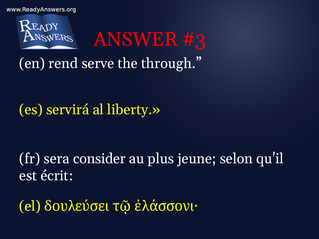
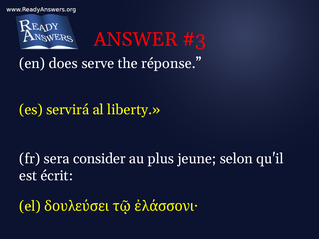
rend: rend -> does (63, 64)
through: through -> réponse (171, 64)
